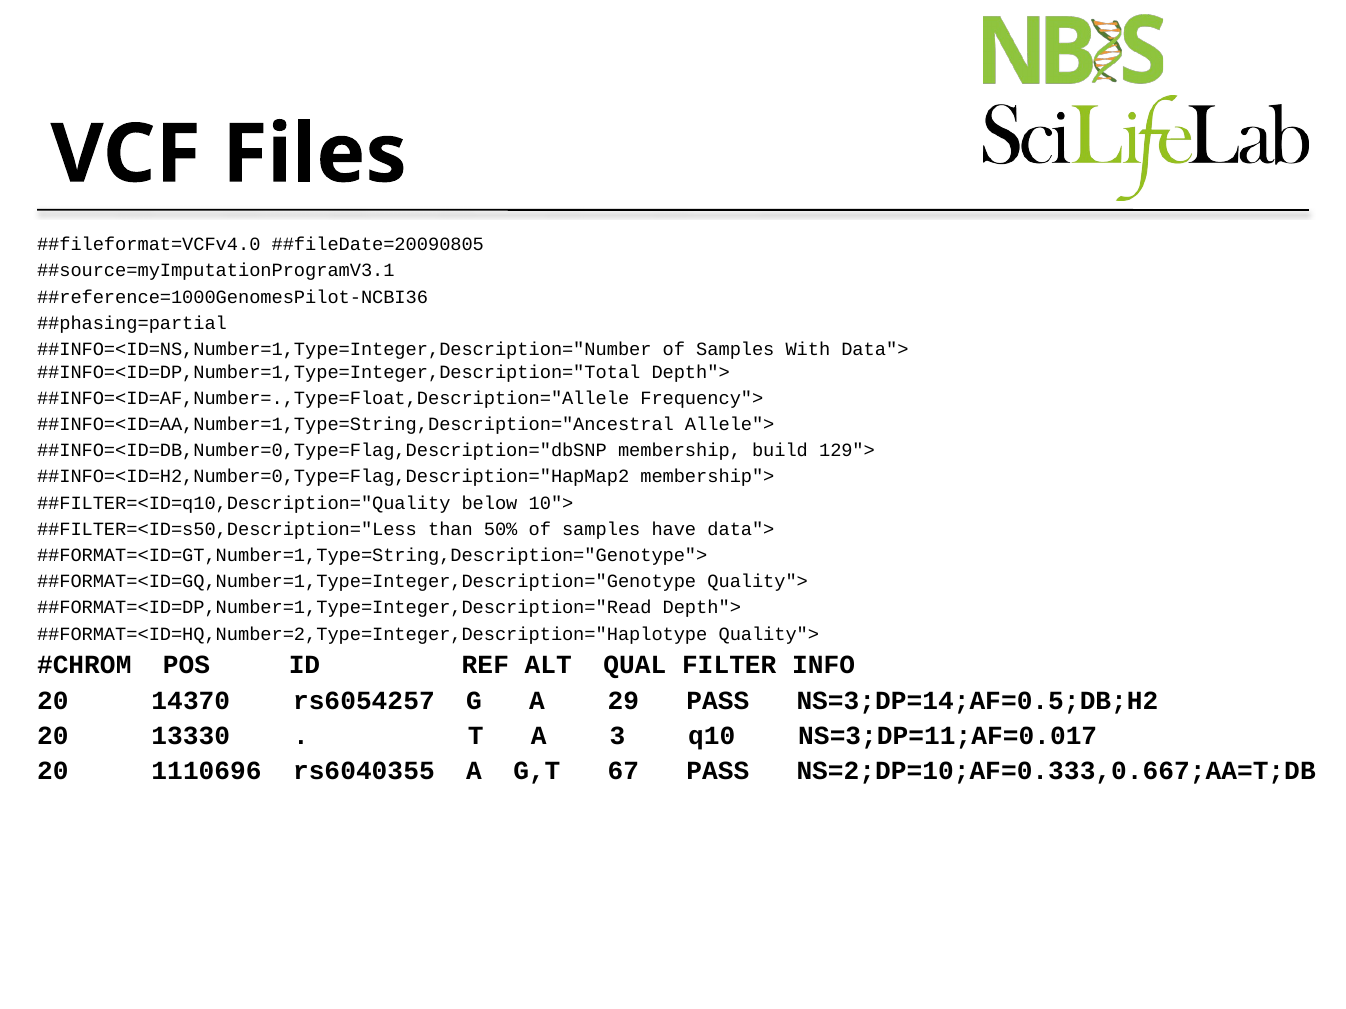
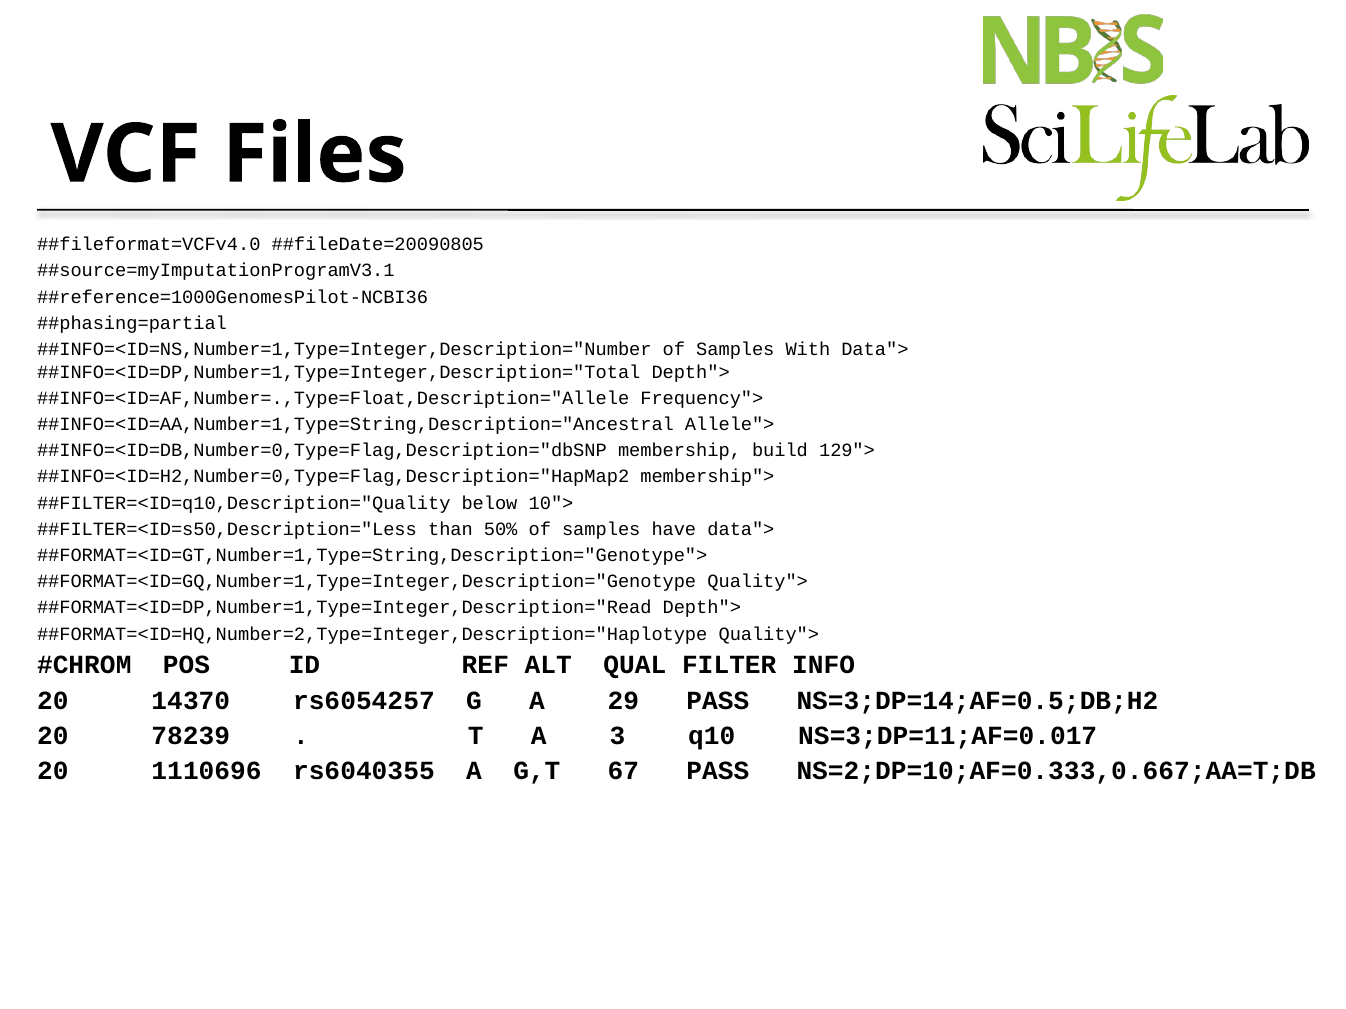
13330: 13330 -> 78239 (191, 736)
